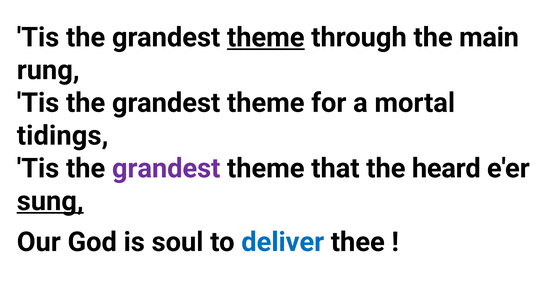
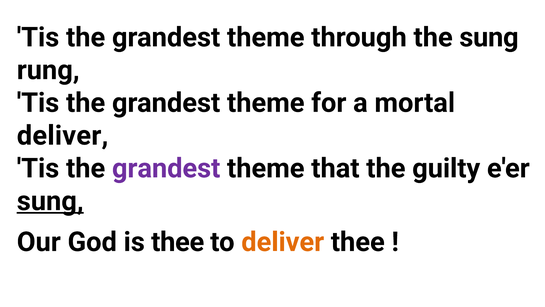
theme underline: present -> none (266, 37)
the main: main -> sung (489, 37)
tidings: tidings -> deliver (63, 135)
heard: heard -> guilty (446, 168)
is soul: soul -> thee (178, 242)
deliver colour: blue -> orange (283, 242)
